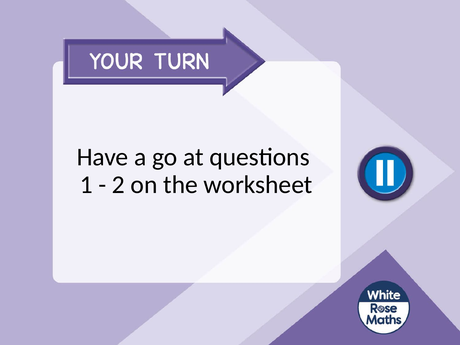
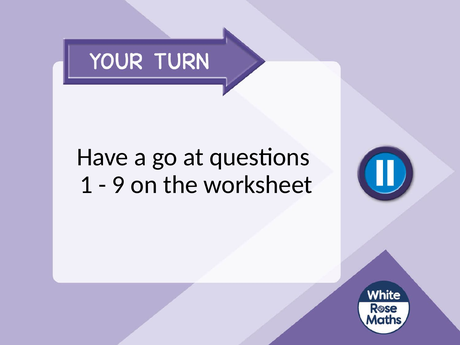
2: 2 -> 9 (118, 185)
